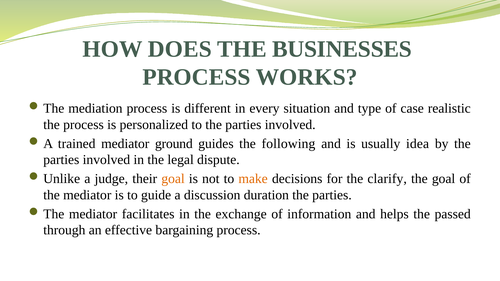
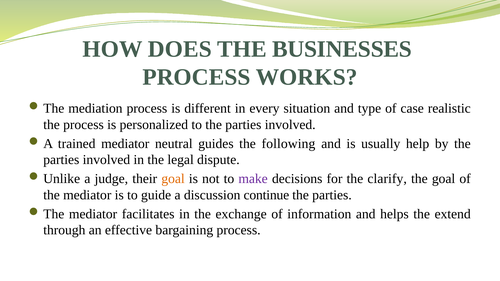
ground: ground -> neutral (174, 144)
idea: idea -> help (418, 144)
make colour: orange -> purple (253, 179)
duration: duration -> continue (266, 195)
passed: passed -> extend (453, 214)
